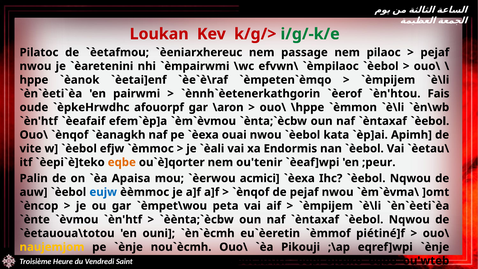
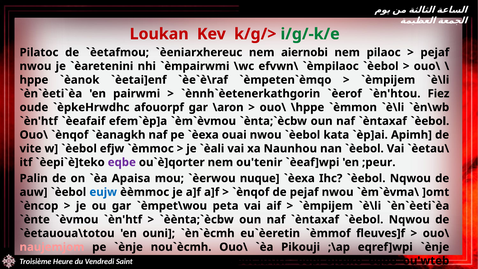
passage: passage -> aiernobi (304, 52)
Fais: Fais -> Fiez (439, 94)
Endormis: Endormis -> Naunhou (290, 149)
eqbe colour: orange -> purple (122, 162)
acmici: acmici -> nuque (260, 178)
piétiné]f: piétiné]f -> fleuves]f (381, 233)
naujemjom colour: yellow -> pink (52, 247)
